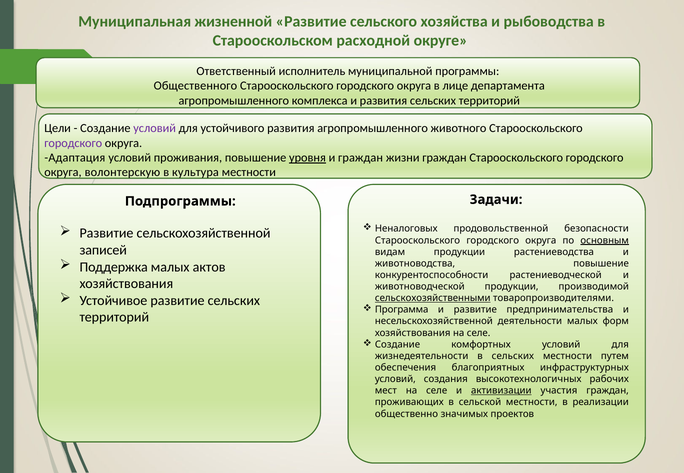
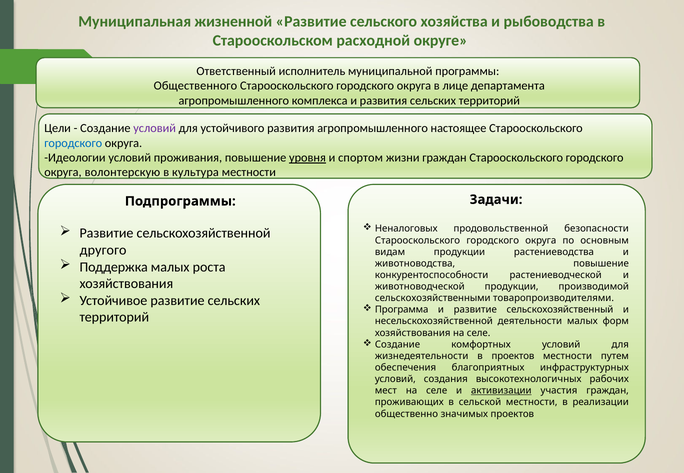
животного: животного -> настоящее (459, 128)
городского colour: purple -> blue (73, 143)
Адаптация: Адаптация -> Идеологии (75, 158)
и граждан: граждан -> спортом (361, 158)
основным underline: present -> none (605, 241)
записей: записей -> другого (103, 250)
актов: актов -> роста (209, 267)
сельскохозяйственными underline: present -> none (433, 299)
предпринимательства: предпринимательства -> сельскохозяйственный (560, 310)
в сельских: сельских -> проектов (513, 356)
